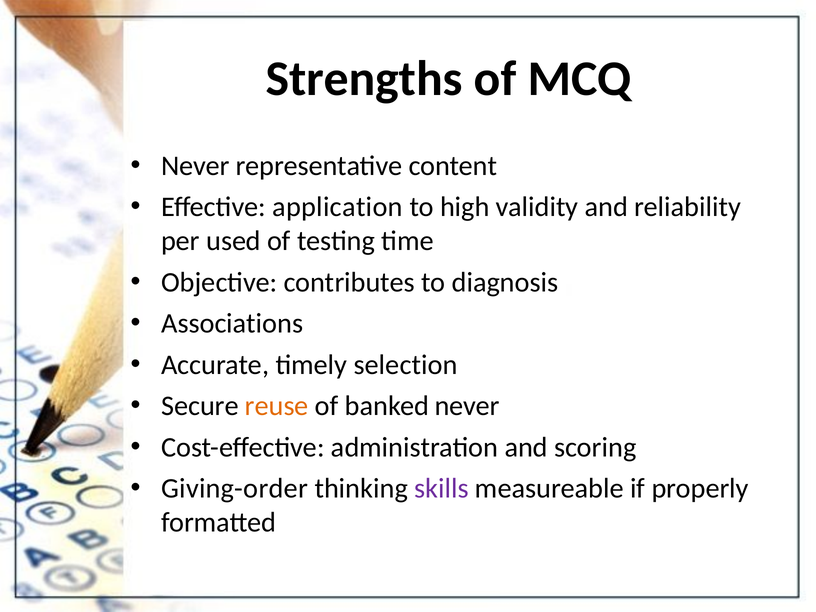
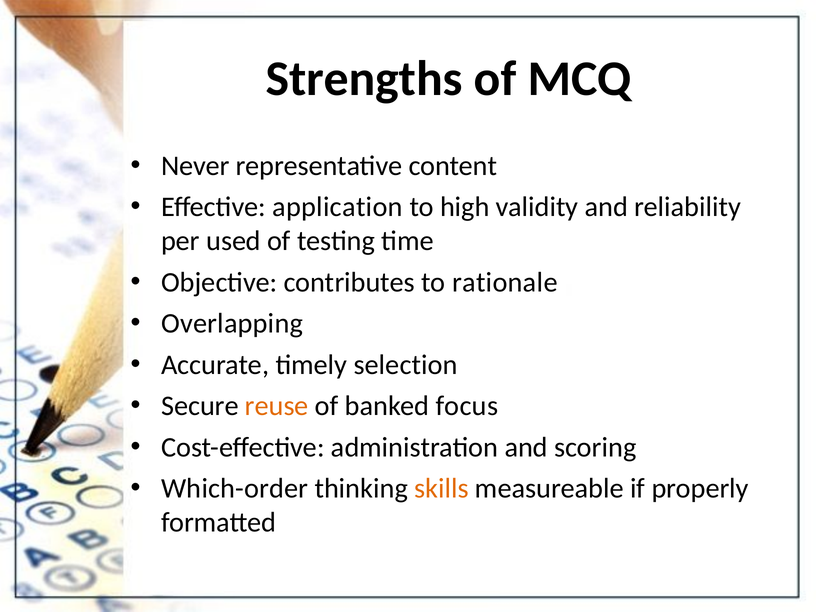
diagnosis: diagnosis -> rationale (505, 282)
Associations: Associations -> Overlapping (232, 324)
banked never: never -> focus (467, 406)
Giving-order: Giving-order -> Which-order (235, 489)
skills colour: purple -> orange (441, 489)
